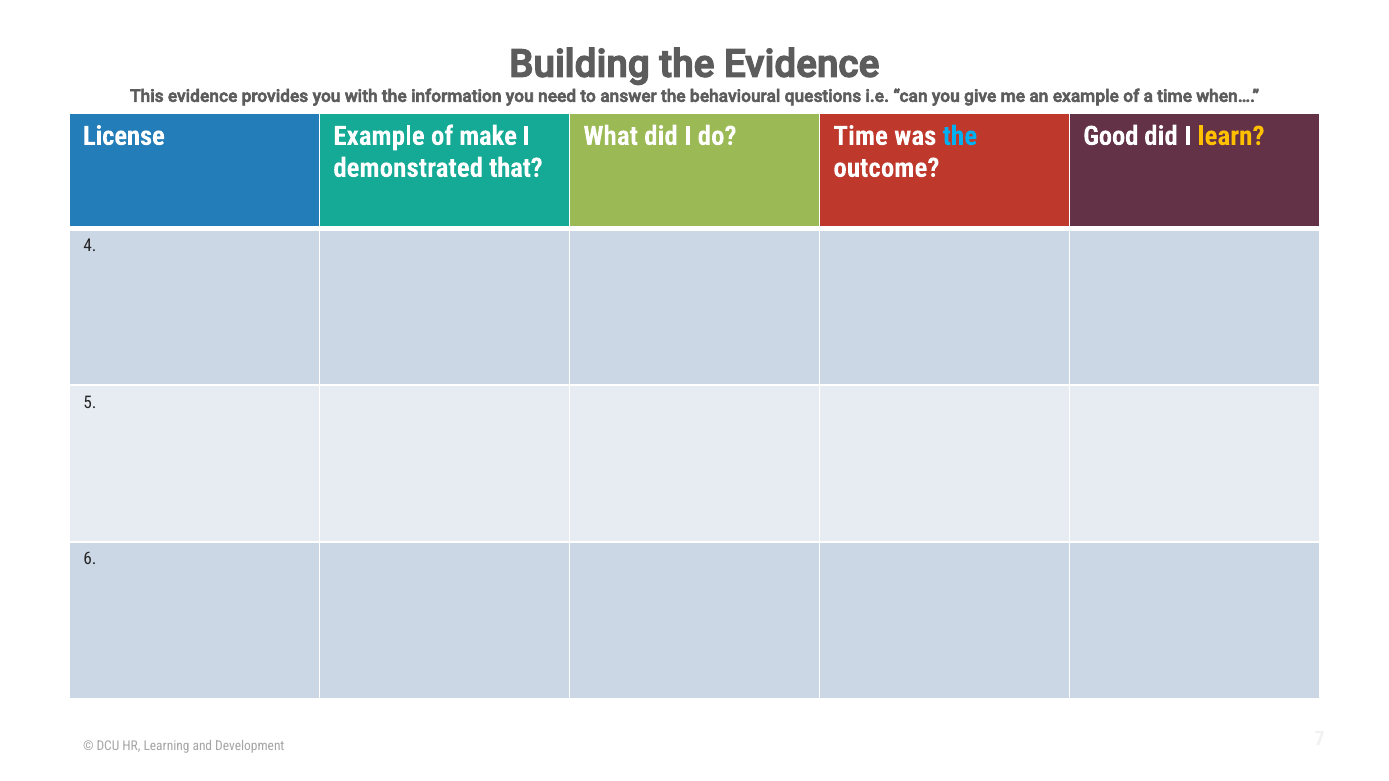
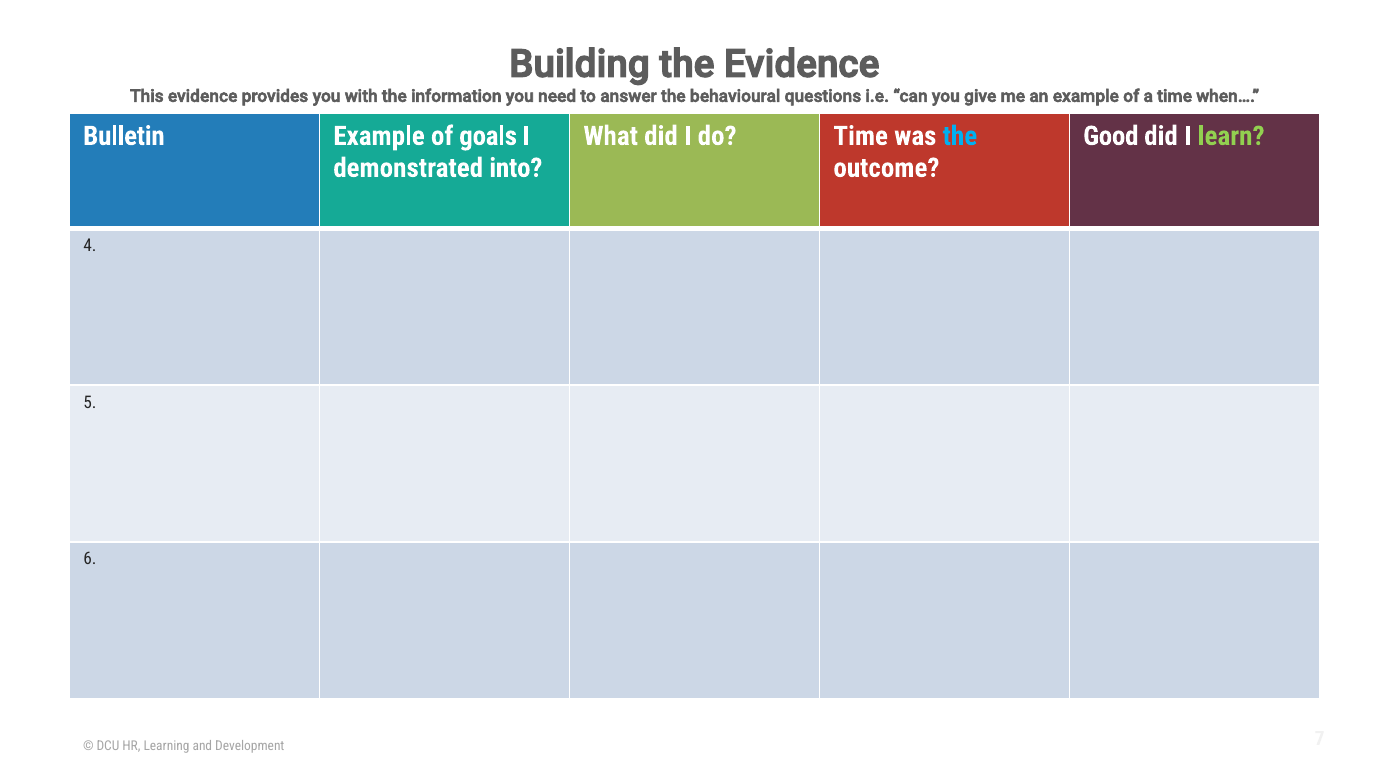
License: License -> Bulletin (124, 136)
make: make -> goals (488, 136)
learn colour: yellow -> light green (1231, 136)
that: that -> into (516, 168)
